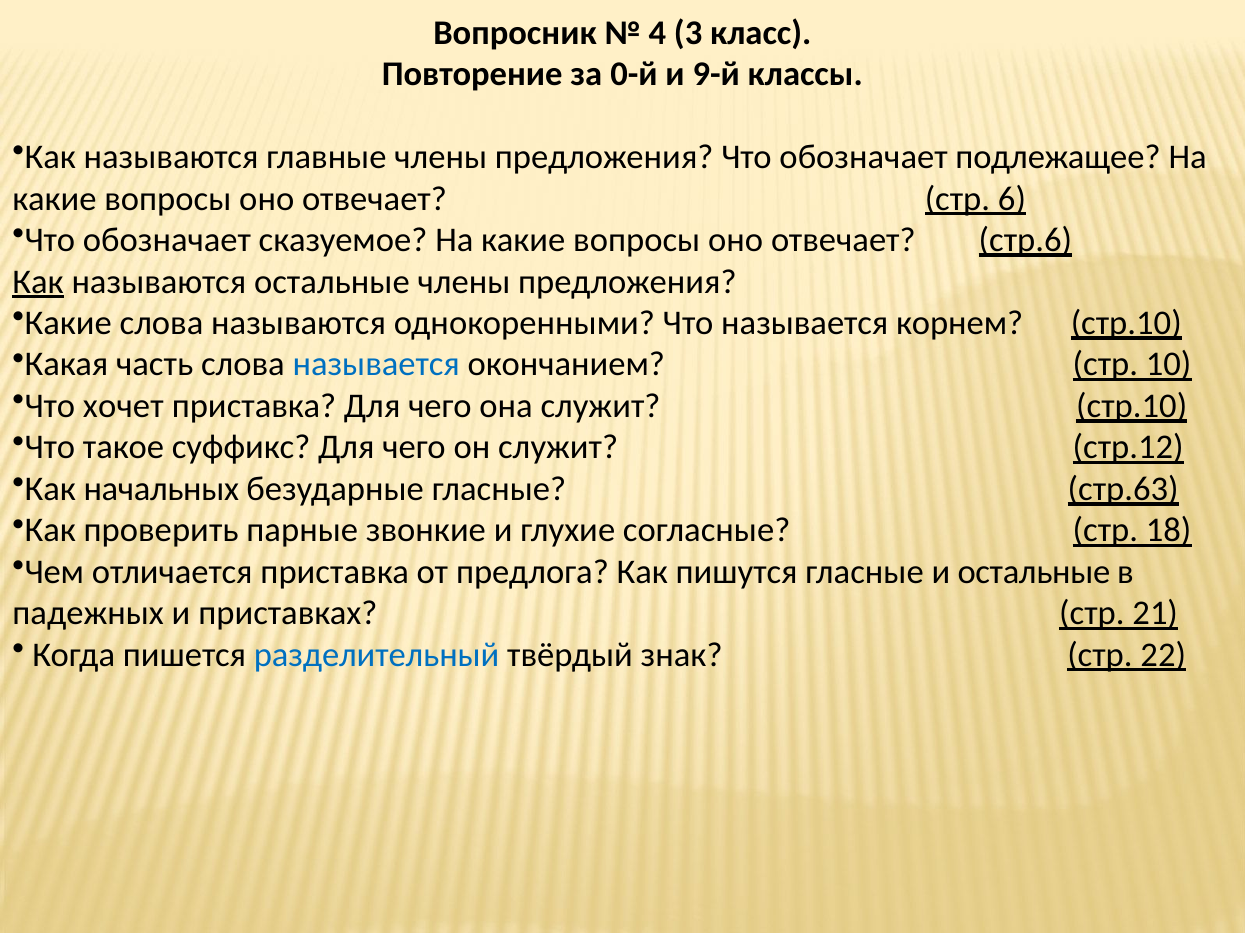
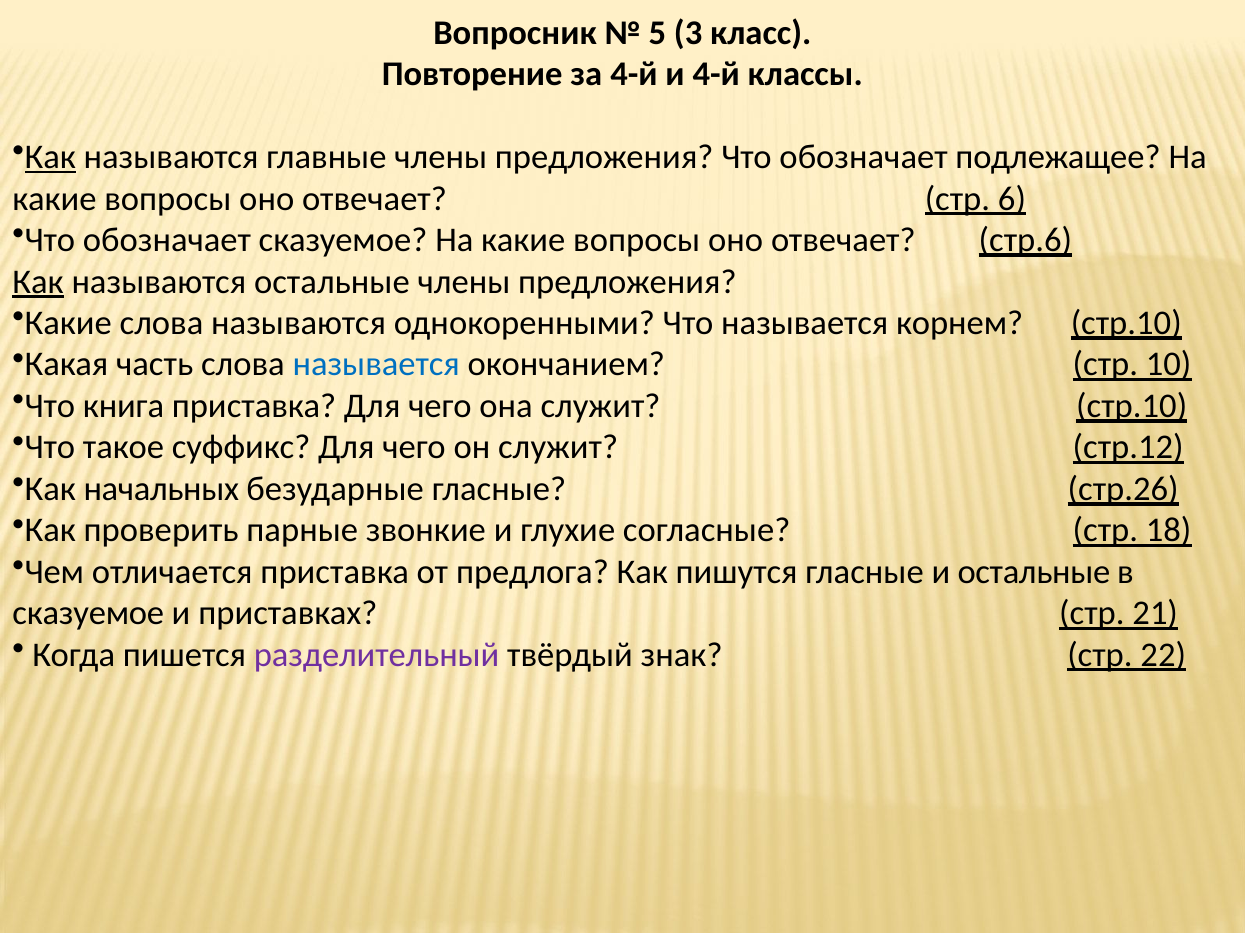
4: 4 -> 5 (657, 33)
за 0-й: 0-й -> 4-й (634, 74)
и 9-й: 9-й -> 4-й (716, 74)
Как underline: none -> present (50, 157)
хочет: хочет -> книга (123, 406)
стр.63: стр.63 -> стр.26 (1123, 489)
падежных: падежных -> сказуемое (88, 614)
разделительный colour: blue -> purple (377, 655)
